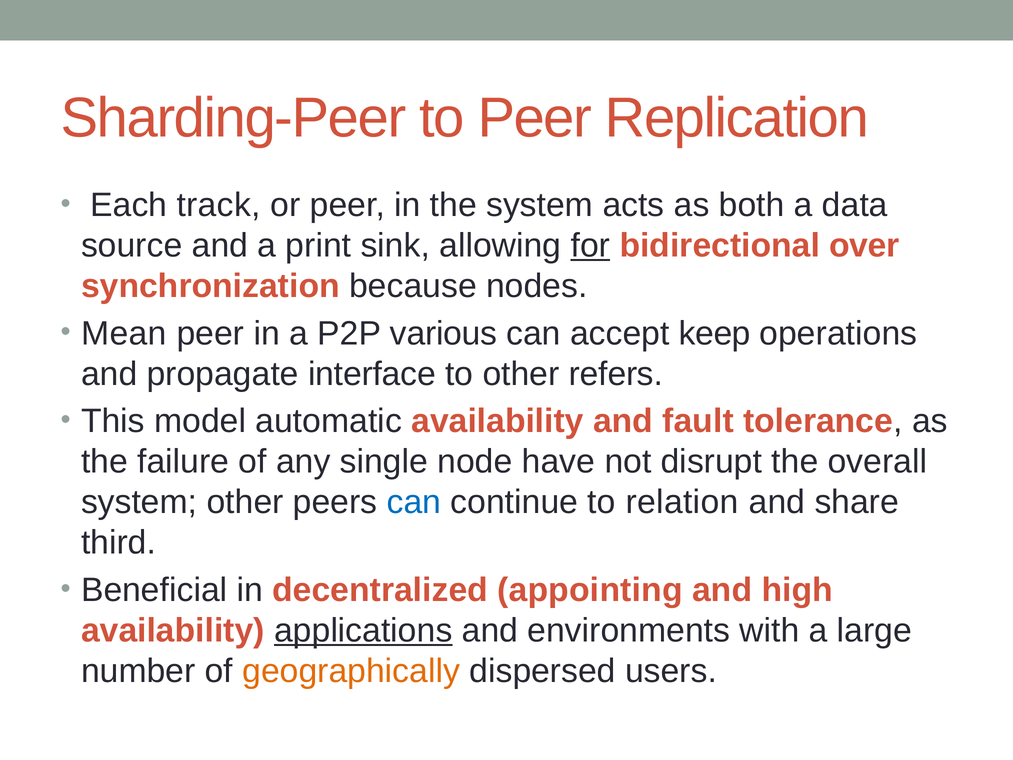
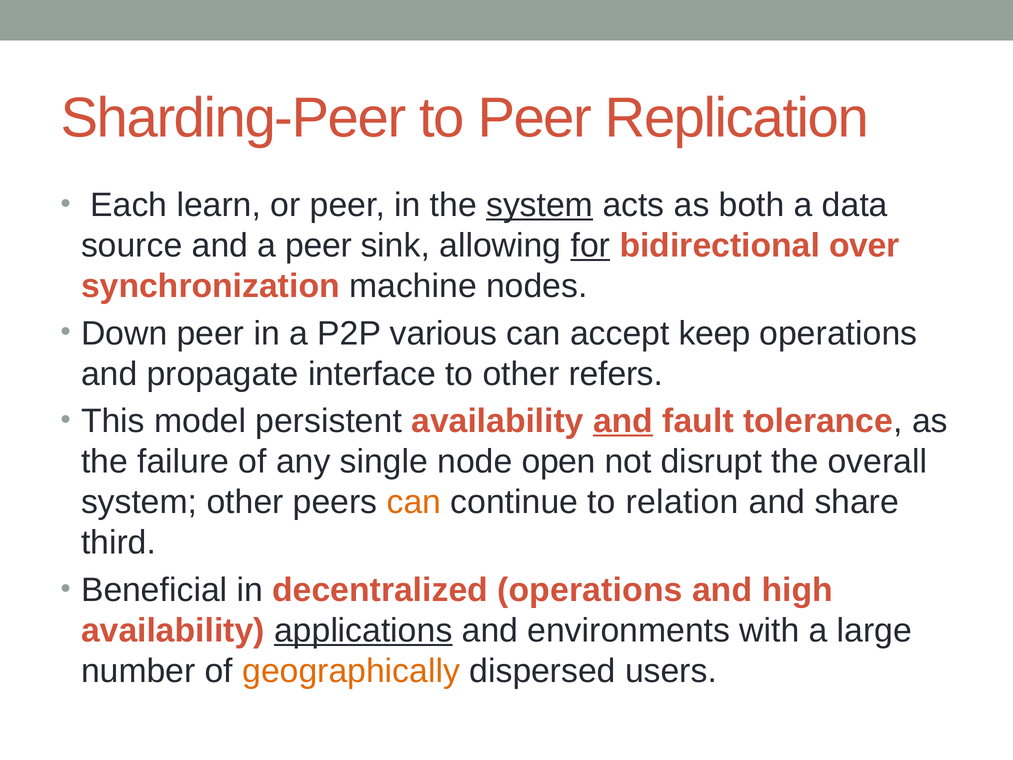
track: track -> learn (219, 205)
system underline: none -> present (540, 205)
a print: print -> peer (318, 245)
because: because -> machine (413, 286)
Mean: Mean -> Down (124, 333)
automatic: automatic -> persistent (329, 421)
and underline: none -> present (623, 421)
have: have -> open (559, 462)
can colour: blue -> orange (414, 502)
decentralized appointing: appointing -> operations (590, 590)
